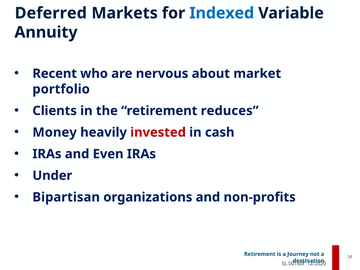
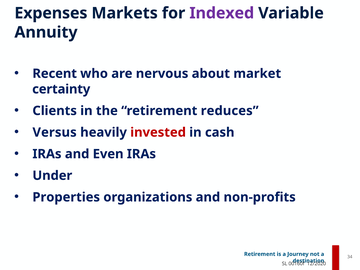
Deferred: Deferred -> Expenses (51, 13)
Indexed colour: blue -> purple (222, 13)
portfolio: portfolio -> certainty (61, 89)
Money: Money -> Versus (55, 132)
Bipartisan: Bipartisan -> Properties (66, 197)
